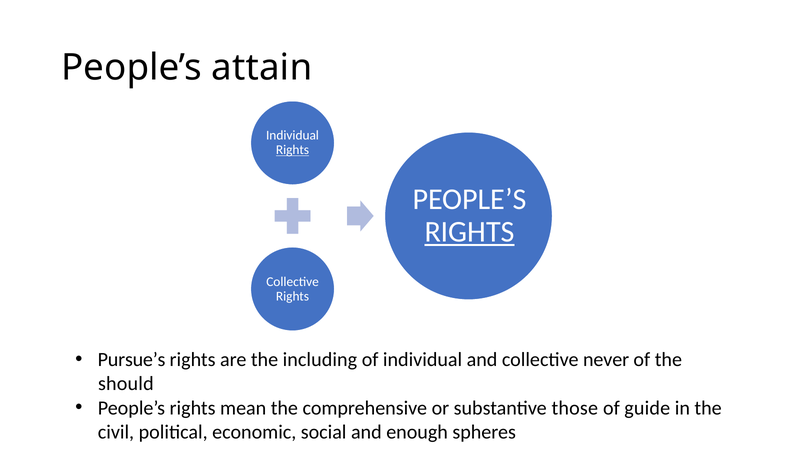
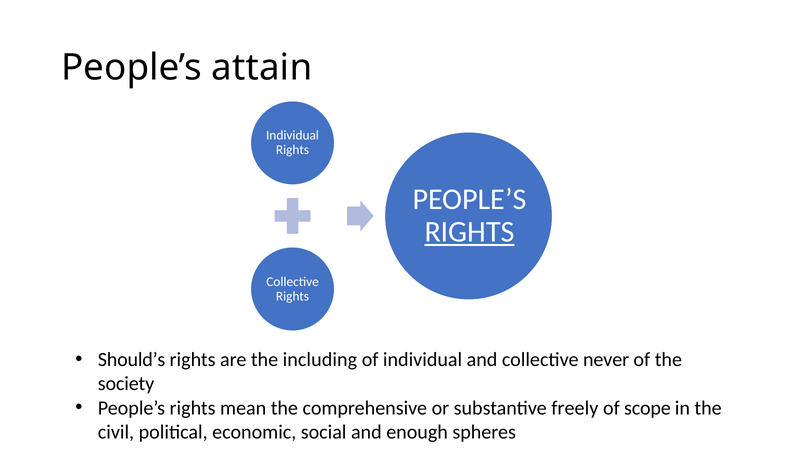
Rights underline: present -> none (293, 150)
Pursue’s: Pursue’s -> Should’s (132, 359)
should: should -> society (126, 384)
those: those -> freely (575, 408)
guide: guide -> scope (647, 408)
